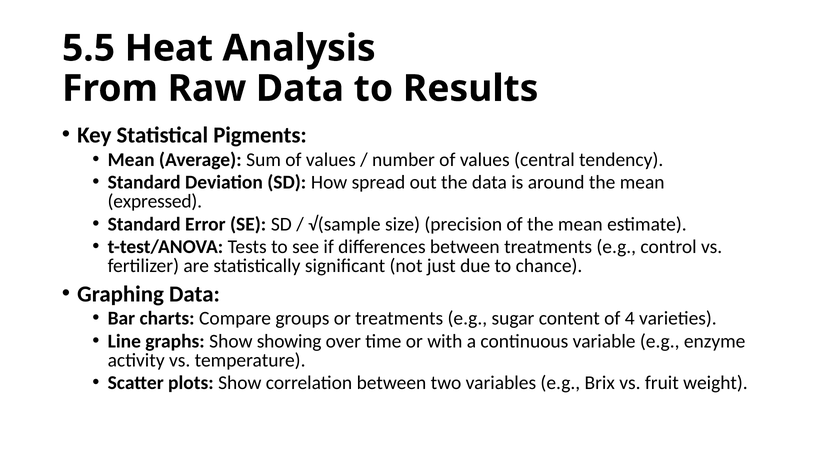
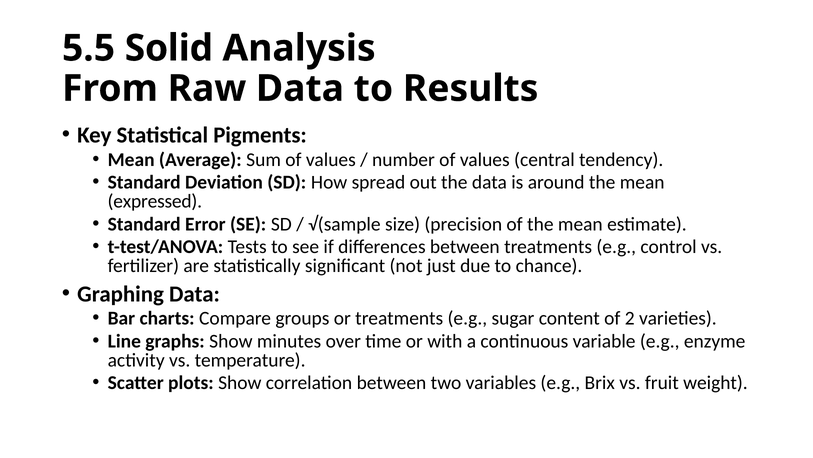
Heat: Heat -> Solid (169, 48)
4: 4 -> 2 (630, 318)
showing: showing -> minutes (289, 341)
